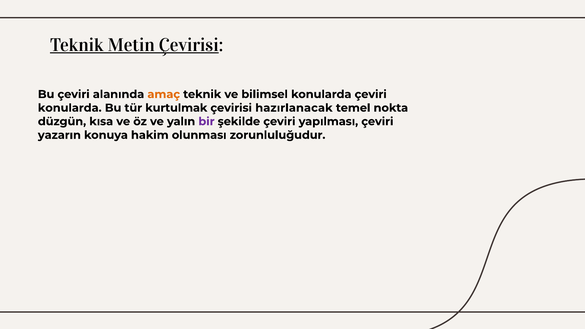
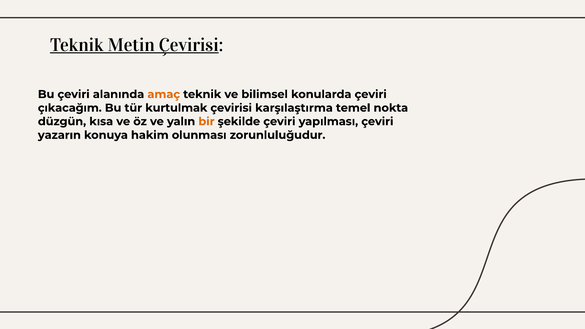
konularda: konularda -> çıkacağım (70, 108)
hazırlanacak: hazırlanacak -> karşılaştırma (294, 108)
bir colour: purple -> orange (206, 122)
